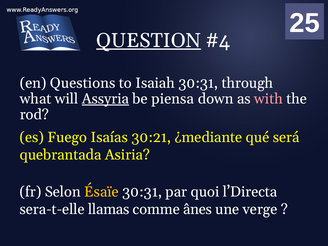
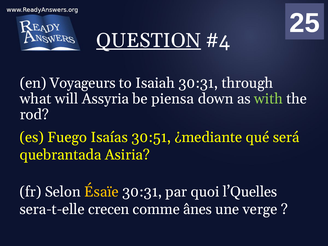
Questions: Questions -> Voyageurs (83, 83)
Assyria underline: present -> none (105, 99)
with colour: pink -> light green (269, 99)
30:21: 30:21 -> 30:51 (151, 137)
l’Directa: l’Directa -> l’Quelles (250, 192)
llamas: llamas -> crecen (109, 209)
